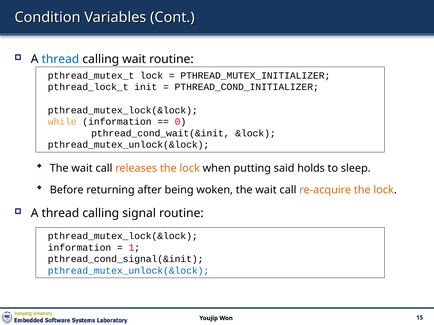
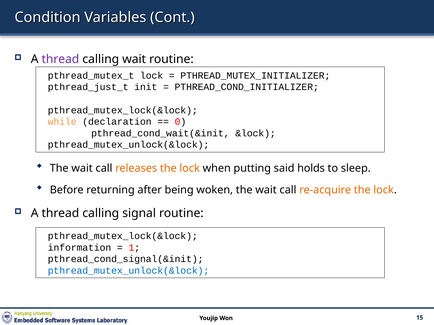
thread colour: blue -> purple (60, 59)
pthread_lock_t: pthread_lock_t -> pthread_just_t (88, 87)
while information: information -> declaration (117, 122)
